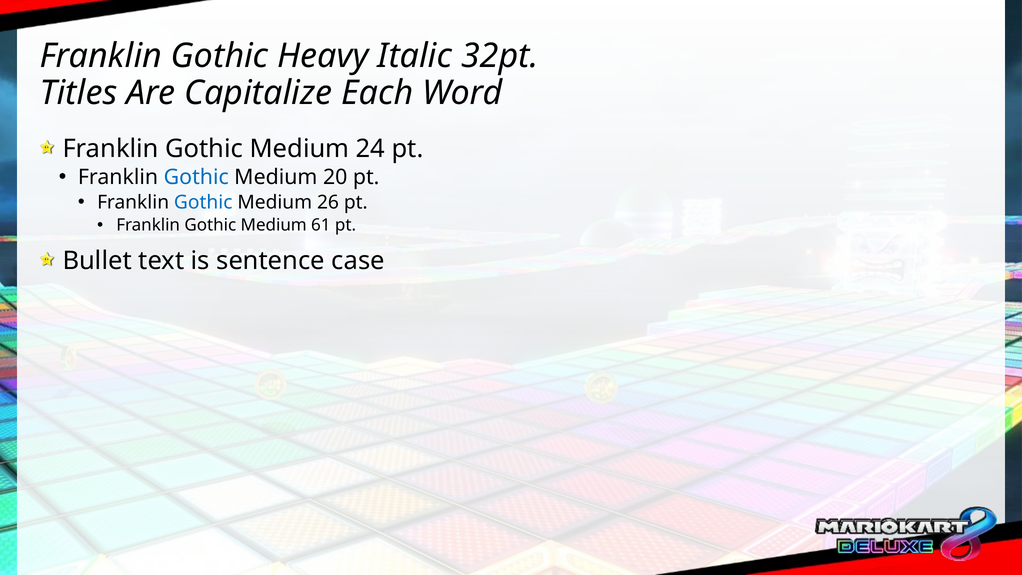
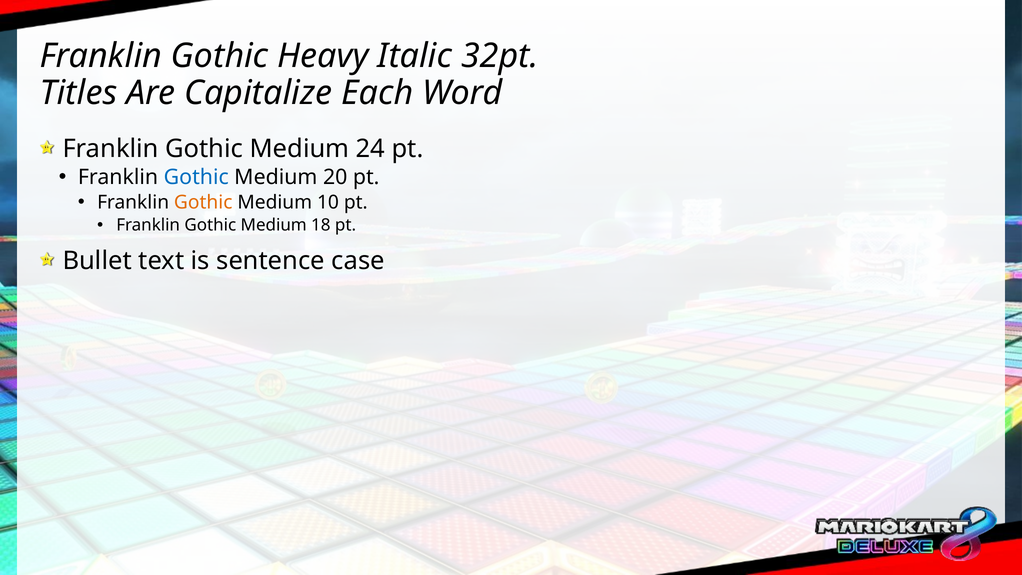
Gothic colour: blue -> orange (203, 202)
26: 26 -> 10 (328, 202)
61: 61 -> 18 (321, 225)
